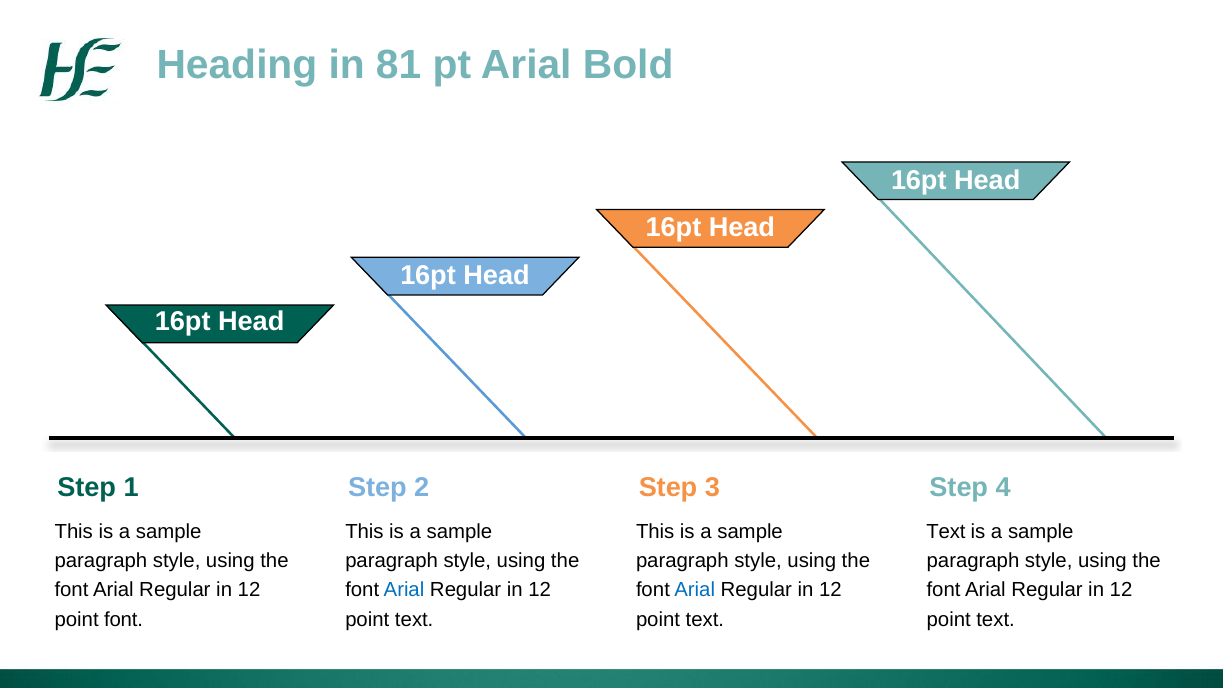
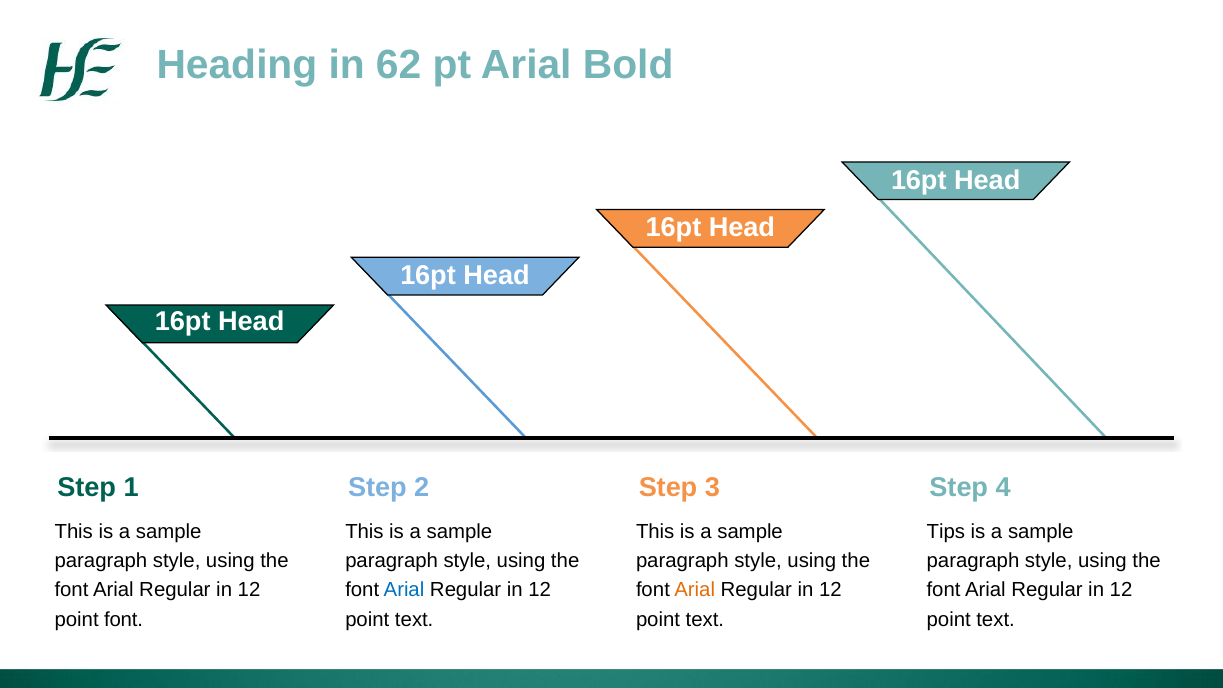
81: 81 -> 62 (399, 65)
Text: Text -> Tips (946, 531)
Arial colour: blue -> orange (695, 590)
